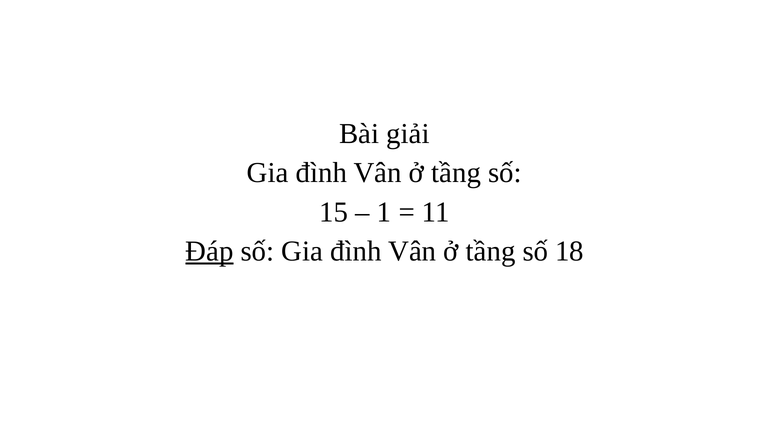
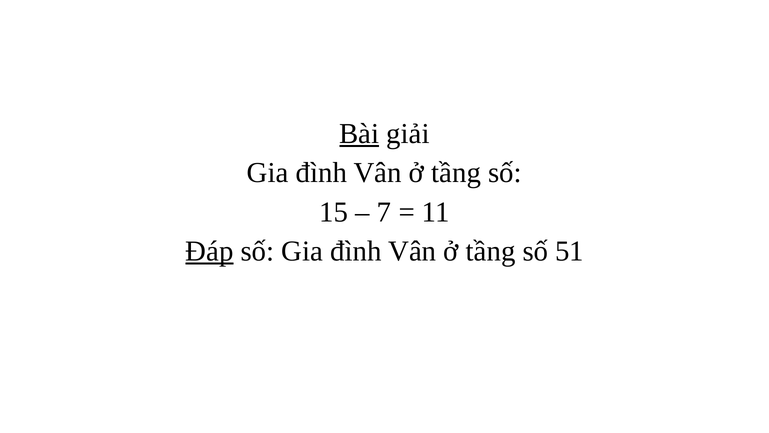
Bài underline: none -> present (359, 133)
1: 1 -> 7 (384, 212)
18: 18 -> 51 (570, 251)
